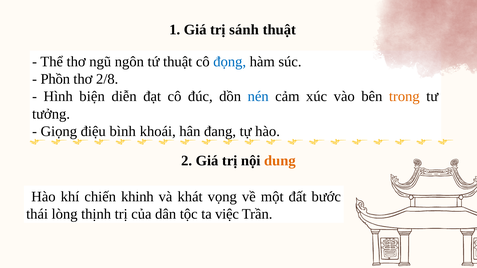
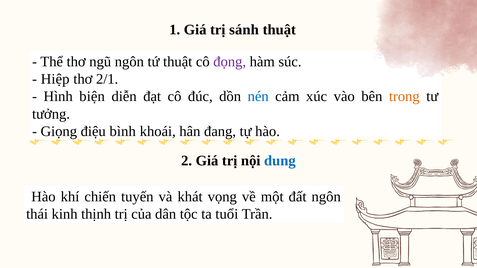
đọng colour: blue -> purple (230, 62)
Phồn: Phồn -> Hiệp (55, 79)
2/8: 2/8 -> 2/1 (107, 79)
dung colour: orange -> blue (280, 161)
khinh: khinh -> tuyến (137, 197)
đất bước: bước -> ngôn (326, 197)
lòng: lòng -> kinh (65, 214)
việc: việc -> tuổi (227, 214)
